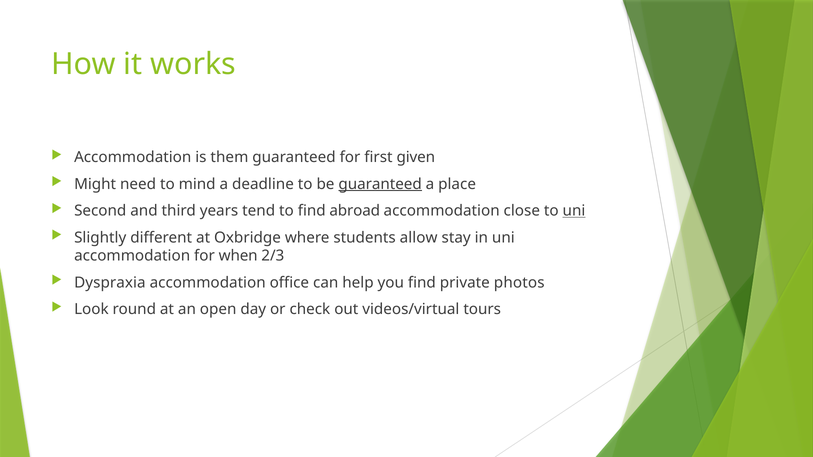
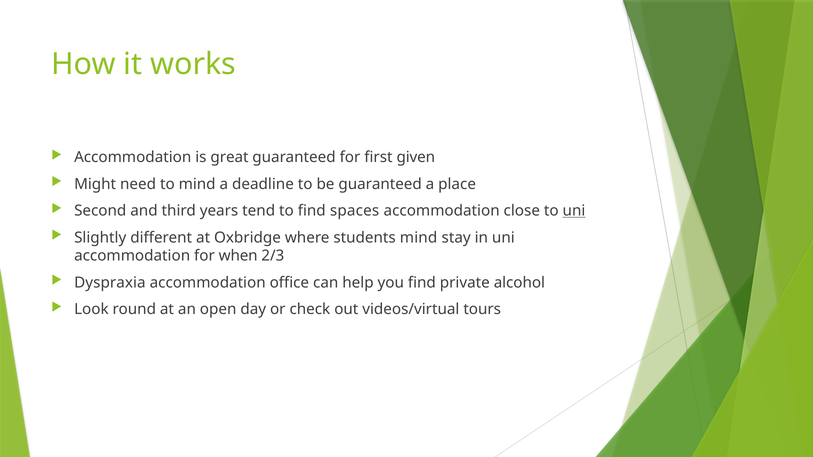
them: them -> great (229, 157)
guaranteed underline: present -> none (380, 184)
abroad: abroad -> spaces (355, 211)
students allow: allow -> mind (419, 238)
photos: photos -> alcohol (519, 283)
